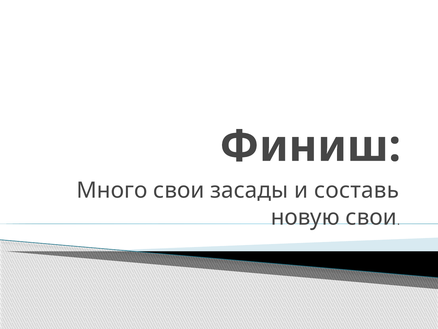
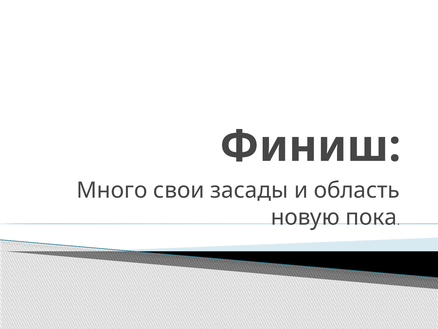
составь: составь -> область (357, 190)
новую свои: свои -> пока (371, 217)
